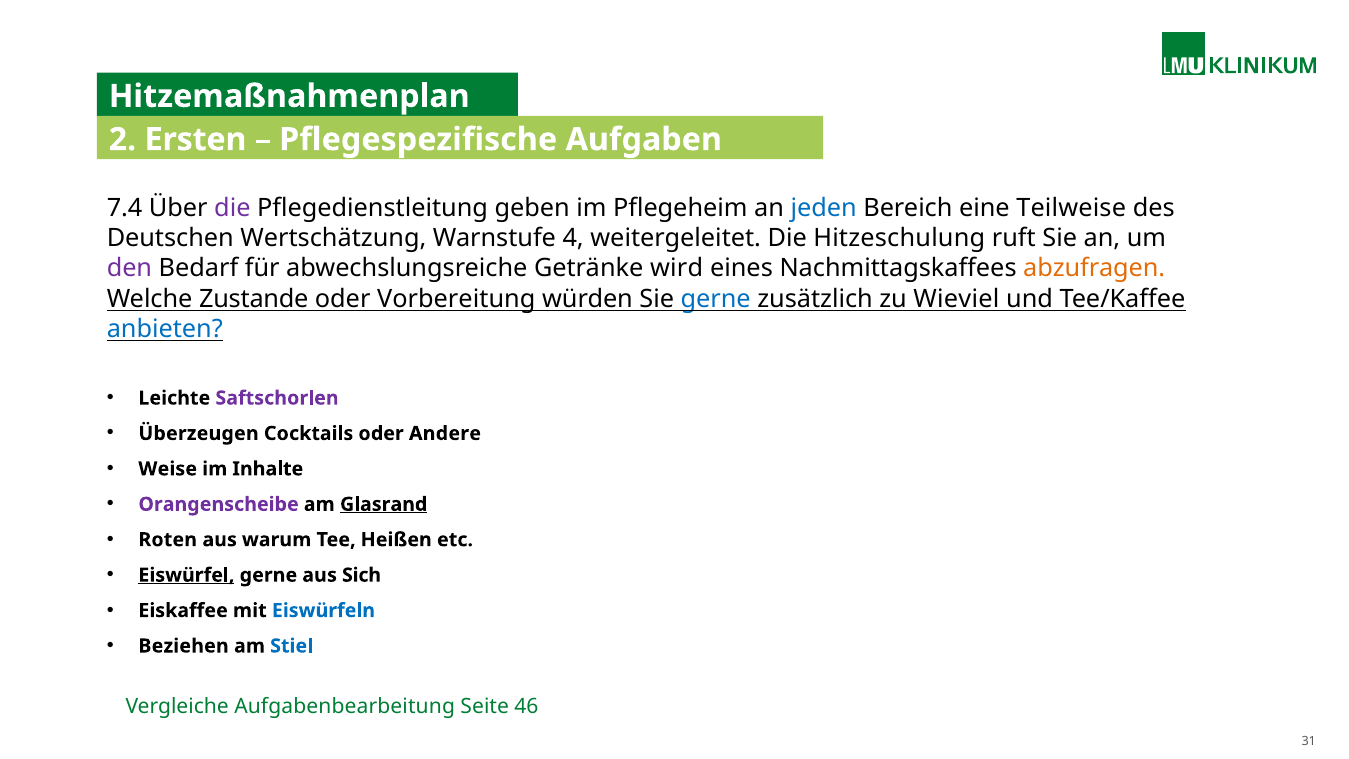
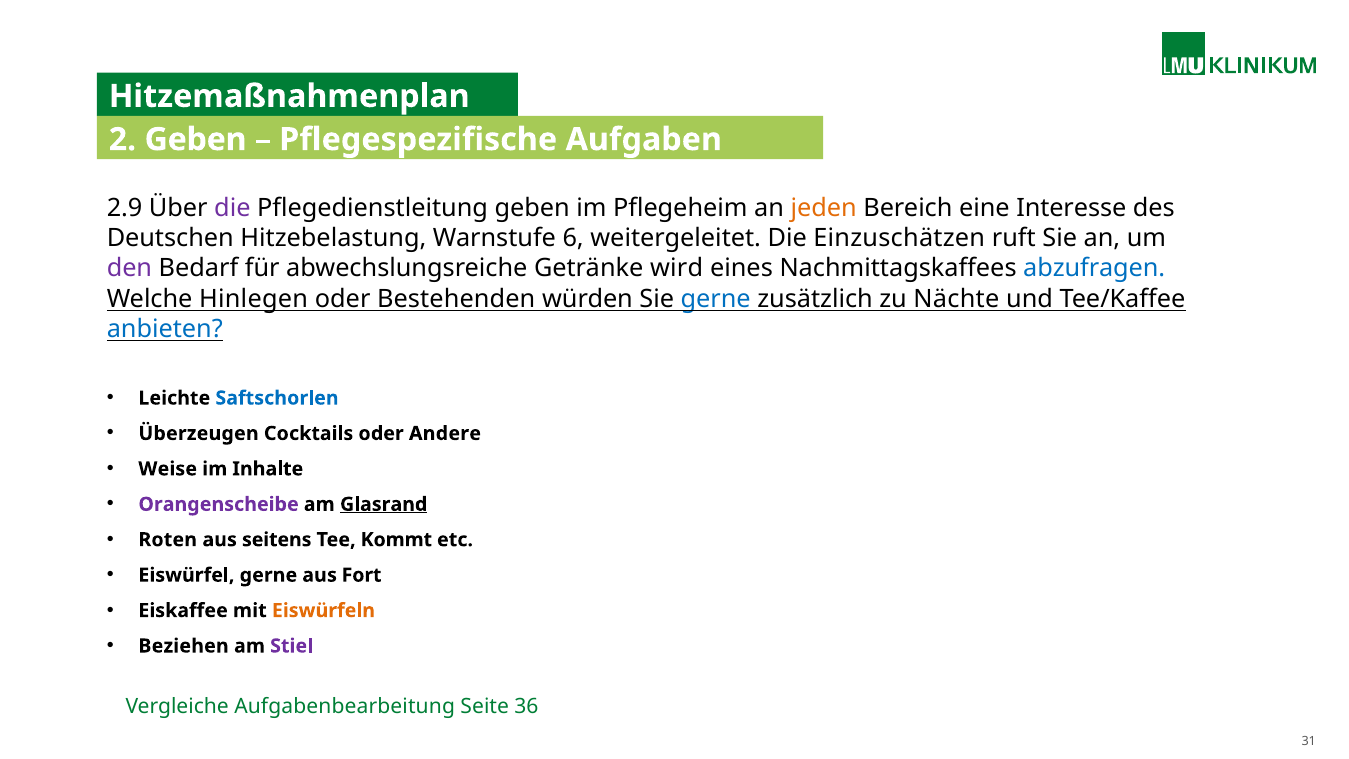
2 Ersten: Ersten -> Geben (196, 140)
7.4: 7.4 -> 2.9 (125, 208)
jeden colour: blue -> orange (824, 208)
Teilweise: Teilweise -> Interesse (1071, 208)
Wertschätzung: Wertschätzung -> Hitzebelastung (333, 238)
4: 4 -> 6 (573, 238)
Hitzeschulung: Hitzeschulung -> Einzuschätzen (899, 238)
abzufragen colour: orange -> blue (1094, 269)
Zustande: Zustande -> Hinlegen (254, 299)
Vorbereitung: Vorbereitung -> Bestehenden (456, 299)
Wieviel: Wieviel -> Nächte (956, 299)
Saftschorlen colour: purple -> blue (277, 398)
warum: warum -> seitens (277, 540)
Heißen: Heißen -> Kommt (396, 540)
Eiswürfel underline: present -> none (186, 575)
Sich: Sich -> Fort (362, 575)
Eiswürfeln colour: blue -> orange (323, 610)
Stiel colour: blue -> purple (292, 646)
46: 46 -> 36 (526, 706)
